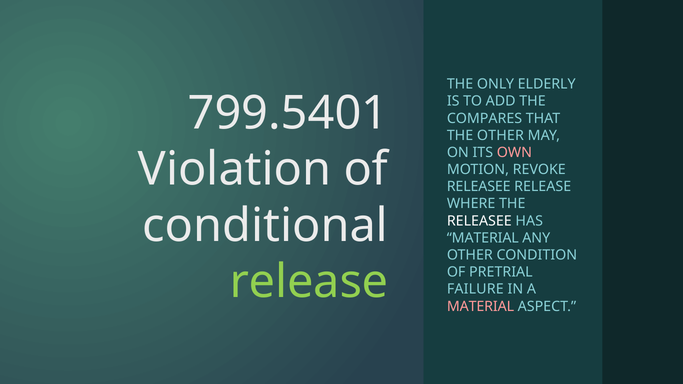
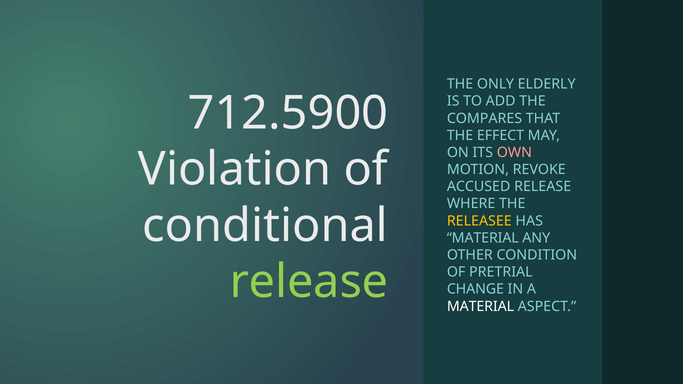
799.5401: 799.5401 -> 712.5900 (288, 113)
THE OTHER: OTHER -> EFFECT (501, 135)
RELEASEE: RELEASEE -> ACCUSED (479, 187)
RELEASEE colour: white -> yellow (479, 221)
FAILURE: FAILURE -> CHANGE (475, 289)
MATERIAL colour: pink -> white (481, 307)
